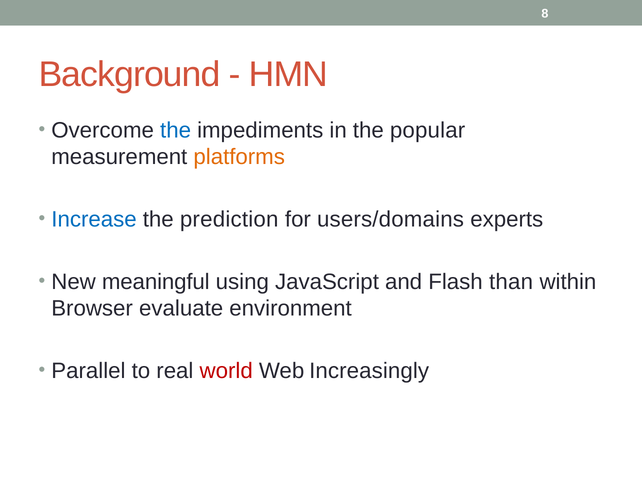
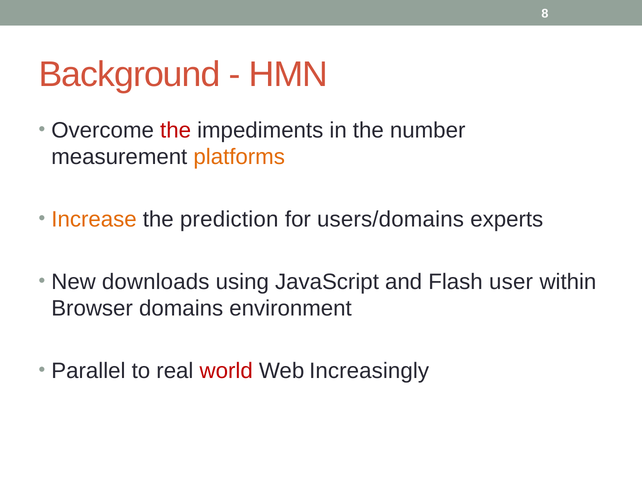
the colour: blue -> red (176, 130)
popular: popular -> number (428, 130)
Increase colour: blue -> orange (94, 220)
meaningful: meaningful -> downloads (156, 282)
than: than -> user (511, 282)
evaluate: evaluate -> domains (181, 309)
